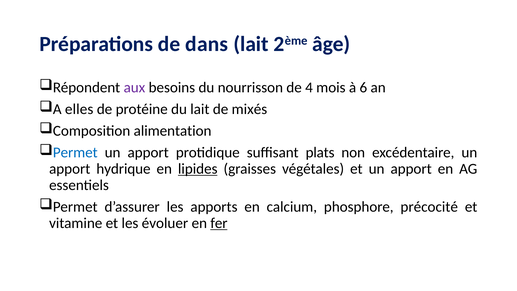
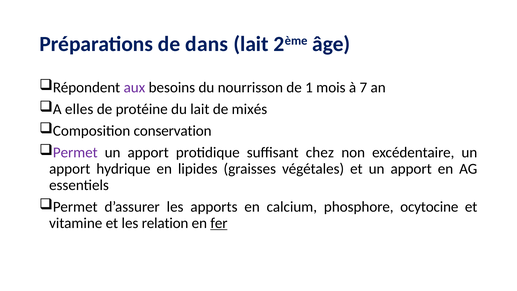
4: 4 -> 1 (309, 87)
6: 6 -> 7 (363, 87)
alimentation: alimentation -> conservation (173, 131)
Permet colour: blue -> purple (75, 152)
plats: plats -> chez (320, 152)
lipides underline: present -> none (198, 169)
précocité: précocité -> ocytocine (429, 207)
évoluer: évoluer -> relation (165, 223)
